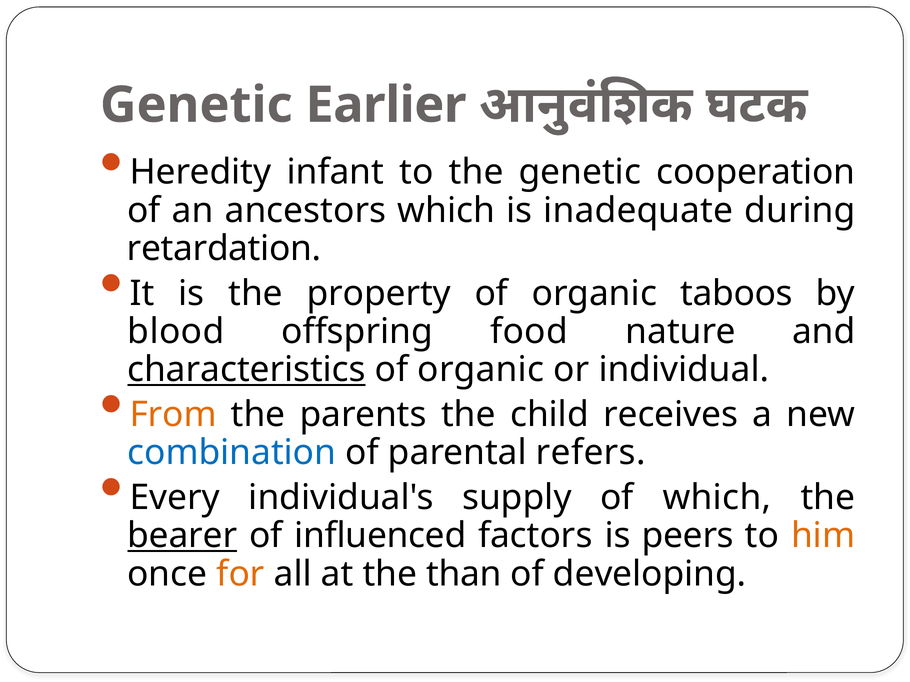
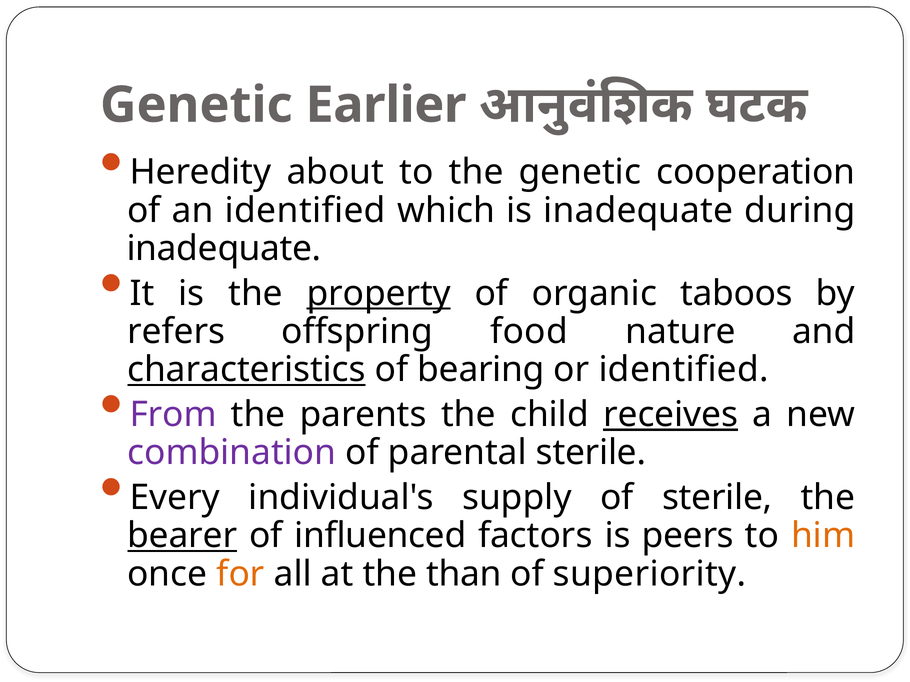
infant: infant -> about (335, 172)
an ancestors: ancestors -> identified (305, 211)
retardation: retardation -> inadequate (224, 249)
property underline: none -> present (379, 294)
blood: blood -> refers (176, 332)
organic: organic -> bearing (481, 370)
or individual: individual -> identified (684, 370)
From colour: orange -> purple (173, 415)
receives underline: none -> present (671, 415)
combination colour: blue -> purple (232, 453)
parental refers: refers -> sterile (591, 453)
of which: which -> sterile (717, 498)
developing: developing -> superiority (650, 574)
